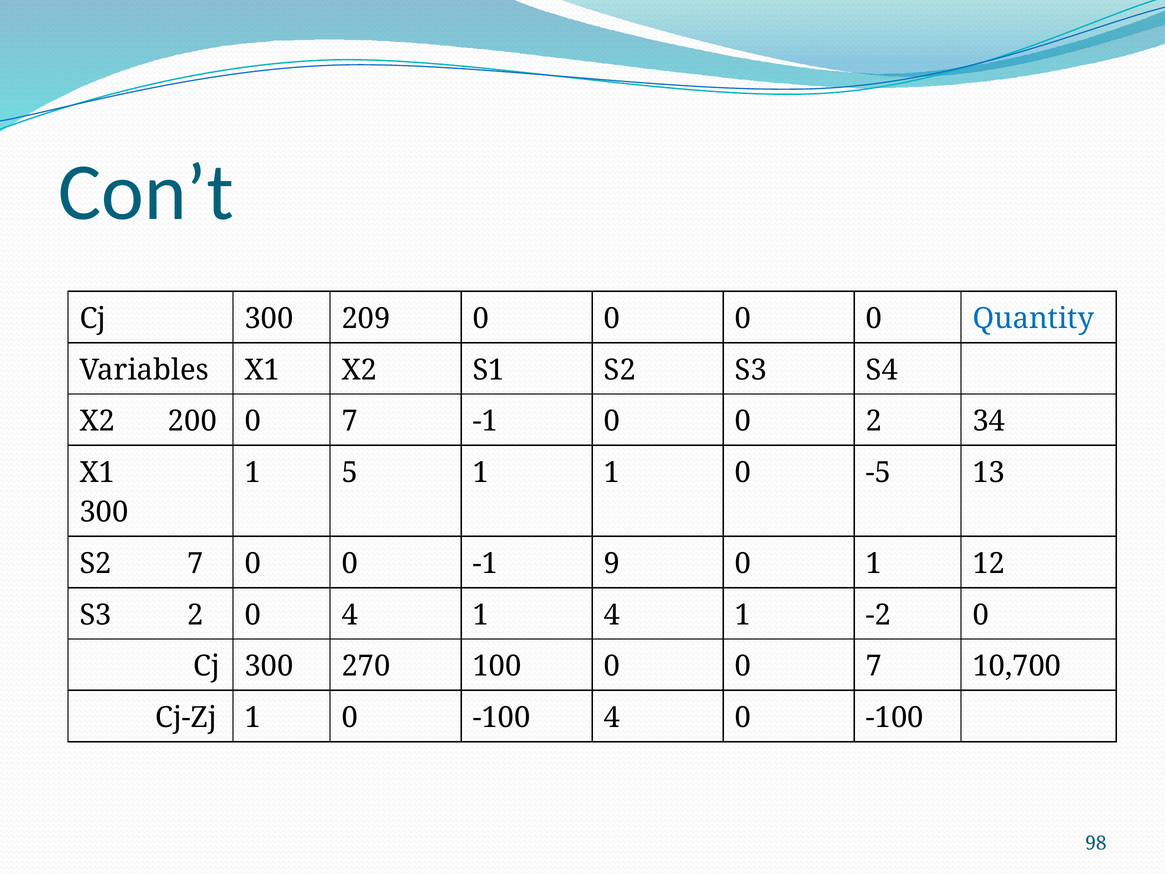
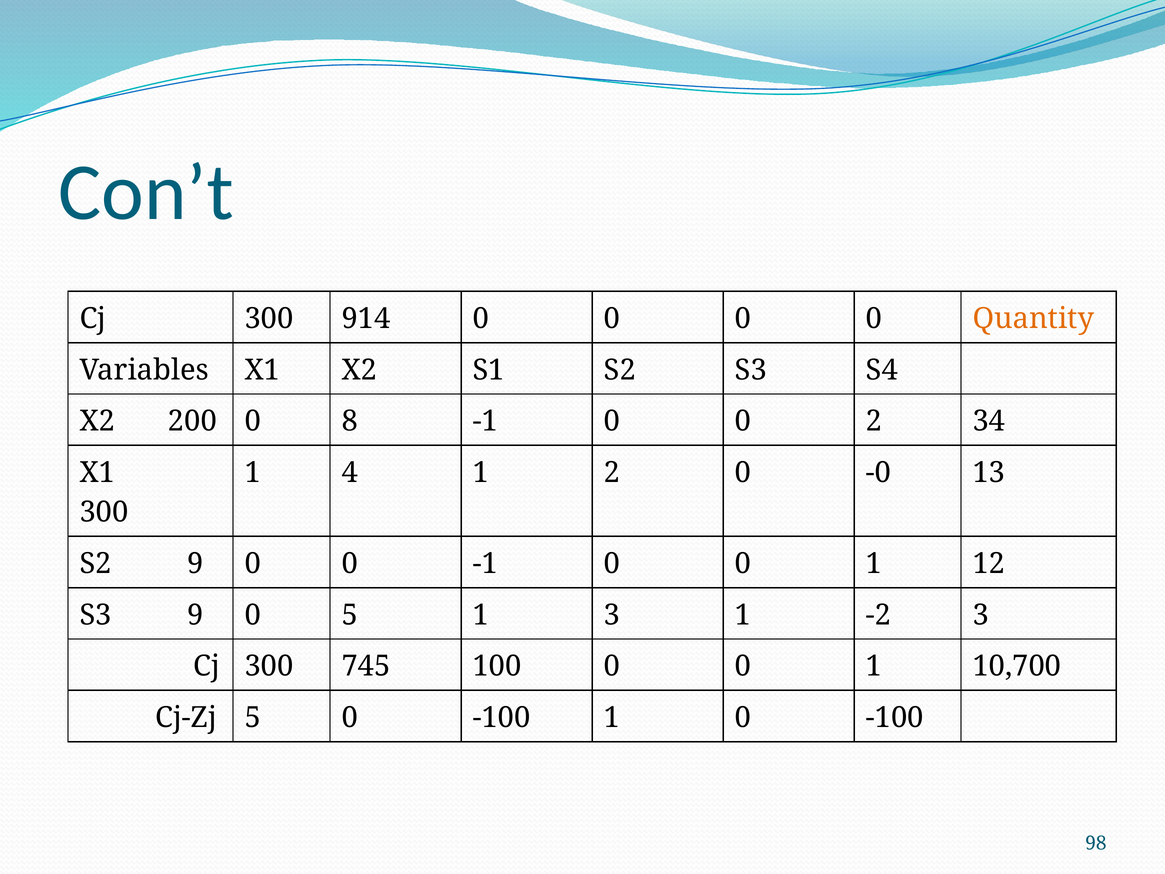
209: 209 -> 914 (366, 319)
Quantity colour: blue -> orange (1033, 319)
200 0 7: 7 -> 8 (350, 421)
5: 5 -> 4 (350, 472)
1 1: 1 -> 2 (612, 472)
-5: -5 -> -0 (878, 472)
S2 7: 7 -> 9 (196, 563)
0 -1 9: 9 -> 0 (612, 563)
S3 2: 2 -> 9 (196, 615)
0 4: 4 -> 5 (350, 615)
1 4: 4 -> 3 (612, 615)
-2 0: 0 -> 3 (981, 615)
270: 270 -> 745 (366, 666)
100 0 0 7: 7 -> 1 (874, 666)
Cj-Zj 1: 1 -> 5 (253, 717)
-100 4: 4 -> 1 (612, 717)
